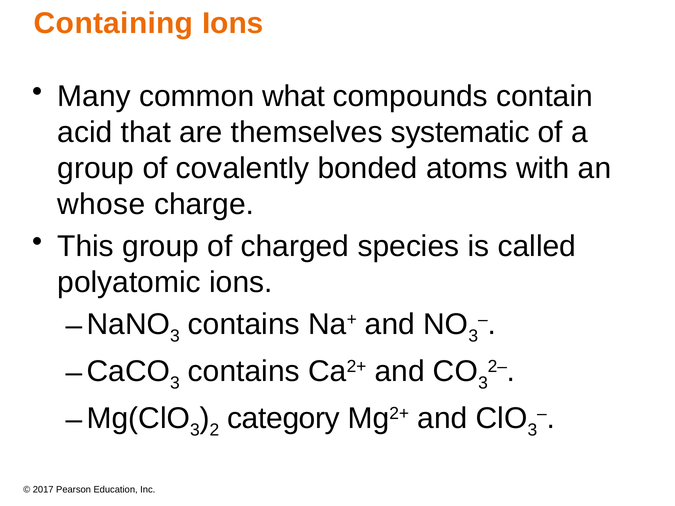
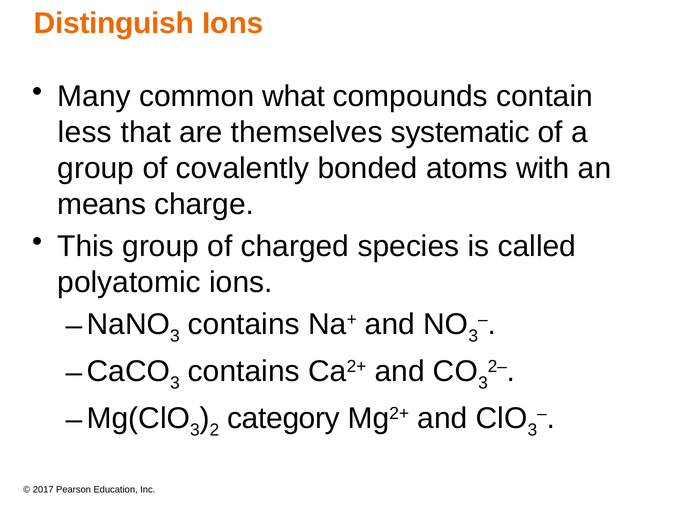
Containing: Containing -> Distinguish (114, 23)
acid: acid -> less (85, 133)
whose: whose -> means (102, 205)
